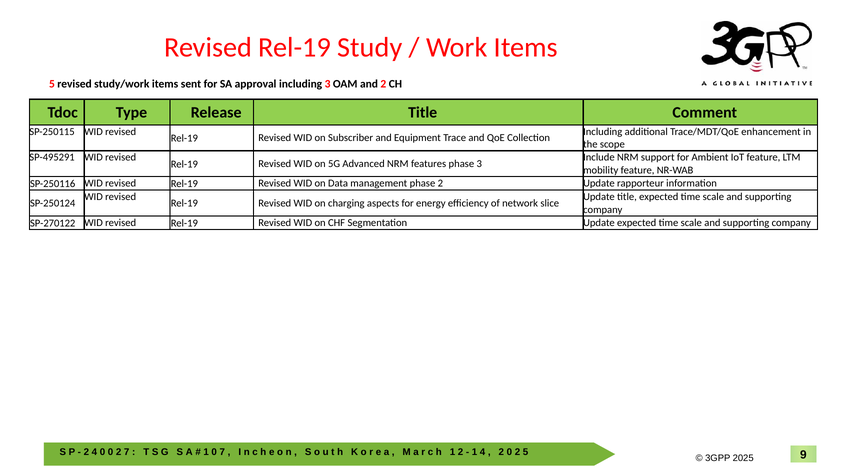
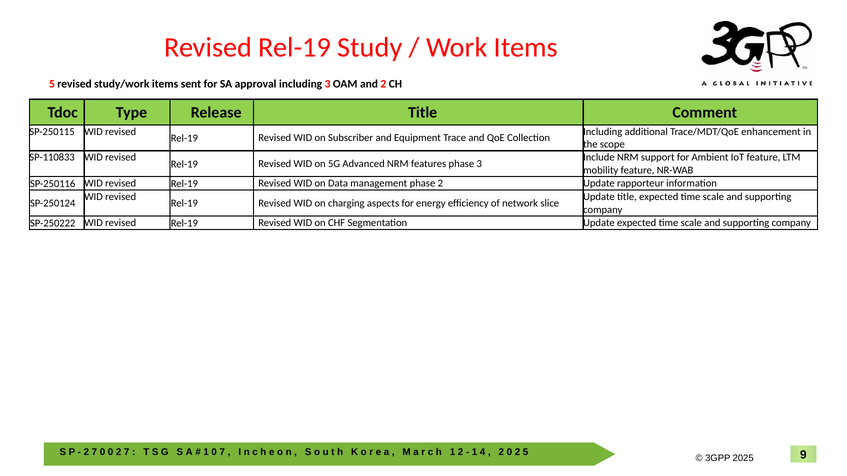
SP-495291: SP-495291 -> SP-110833 (52, 157)
SP-270122: SP-270122 -> SP-250222 (53, 223)
4: 4 -> 7 (94, 452)
